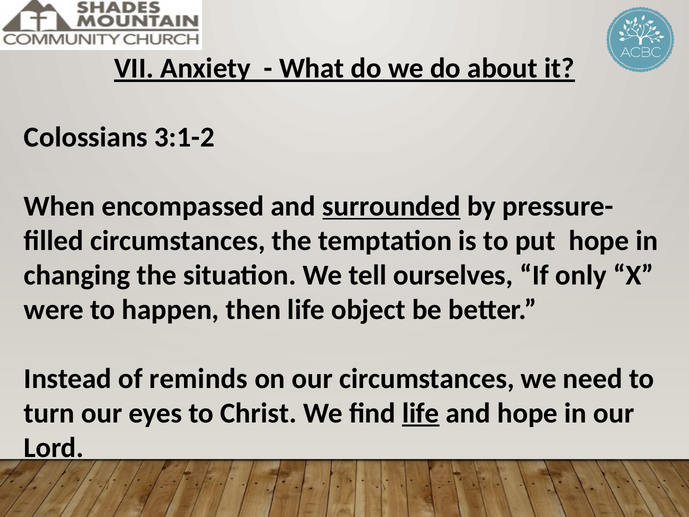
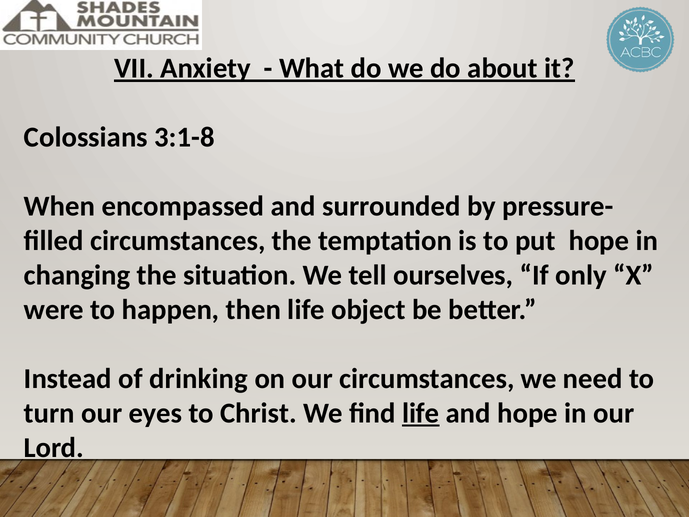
3:1-2: 3:1-2 -> 3:1-8 (185, 137)
surrounded underline: present -> none (391, 206)
reminds: reminds -> drinking (199, 378)
